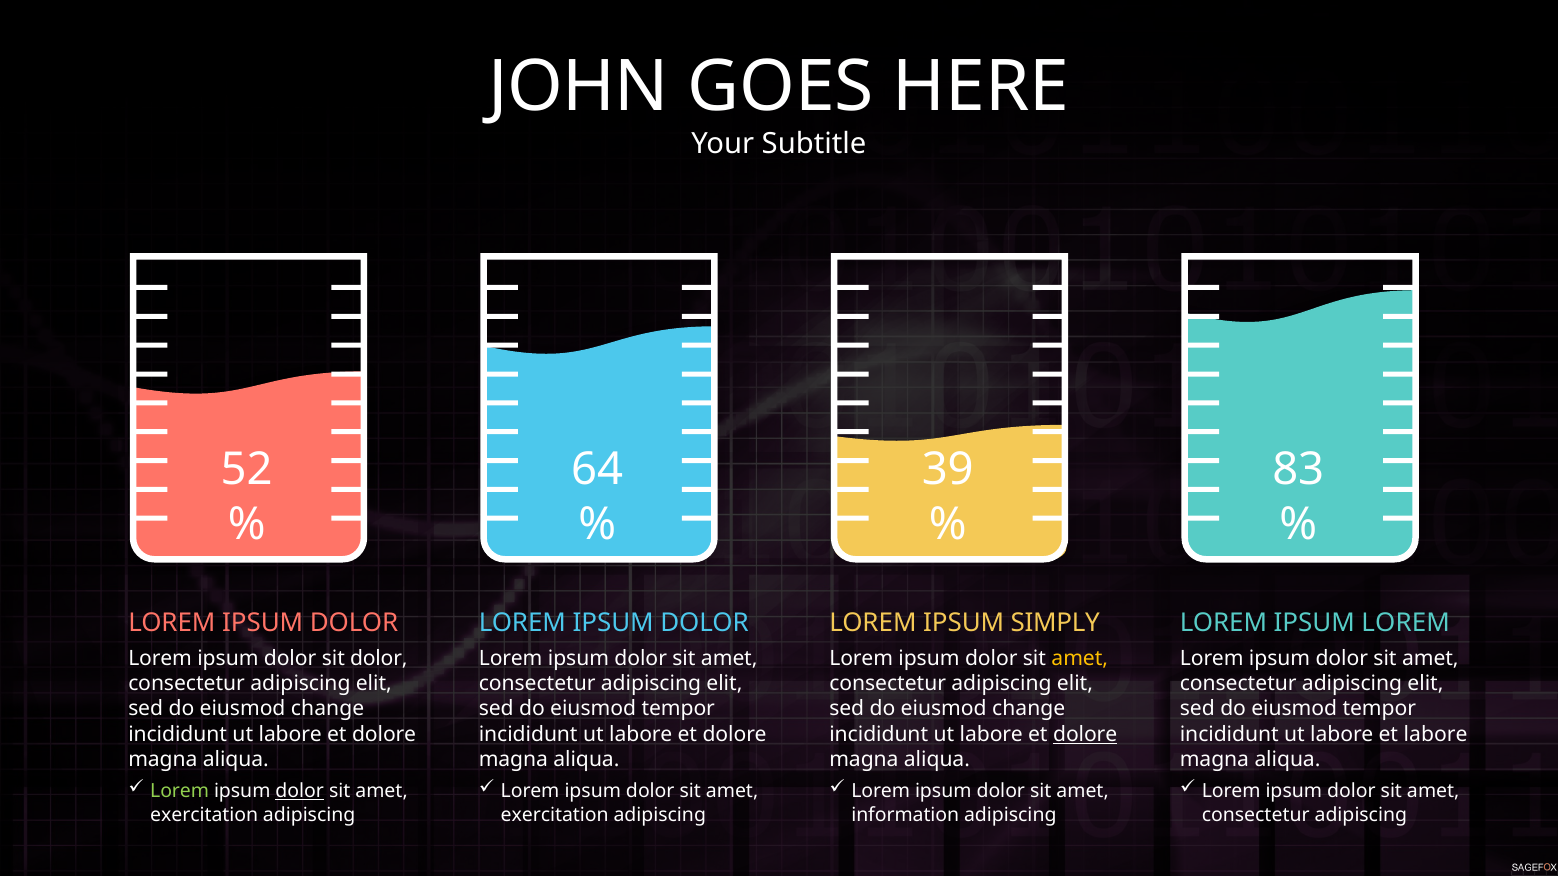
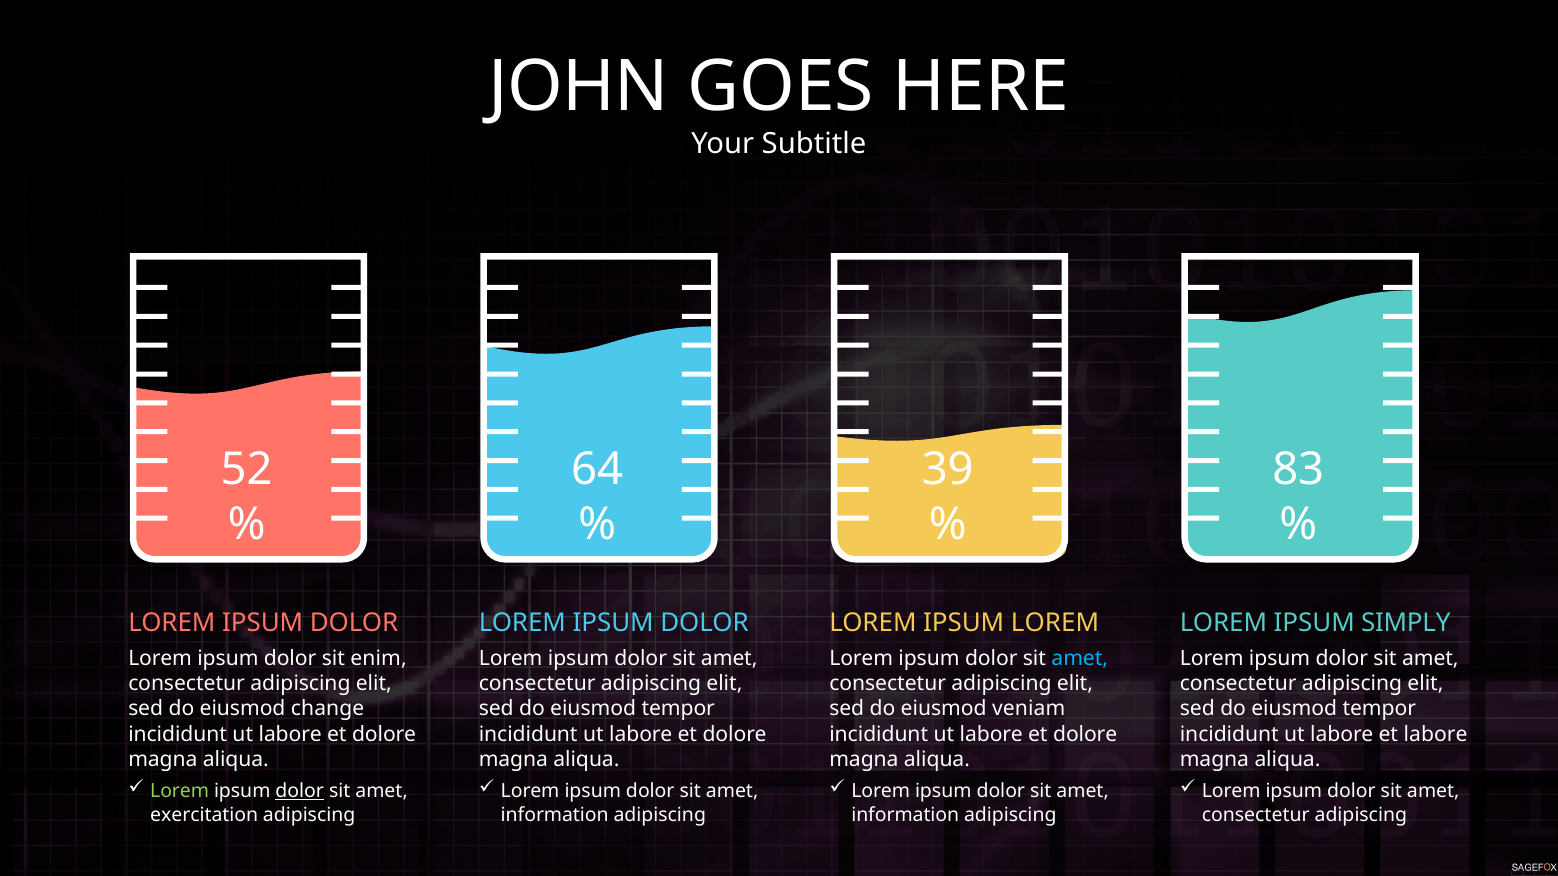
IPSUM SIMPLY: SIMPLY -> LOREM (1055, 624)
IPSUM LOREM: LOREM -> SIMPLY (1406, 624)
sit dolor: dolor -> enim (379, 658)
amet colour: yellow -> light blue (1080, 658)
change: change -> veniam (1029, 709)
dolore underline: present -> none (1085, 734)
exercitation: exercitation -> information (555, 815)
